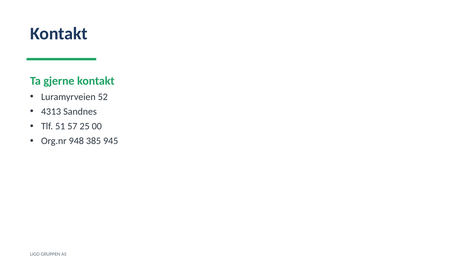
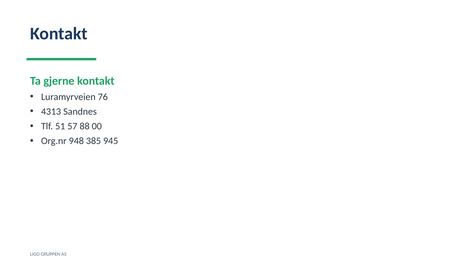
52: 52 -> 76 (103, 97)
25: 25 -> 88 (85, 127)
